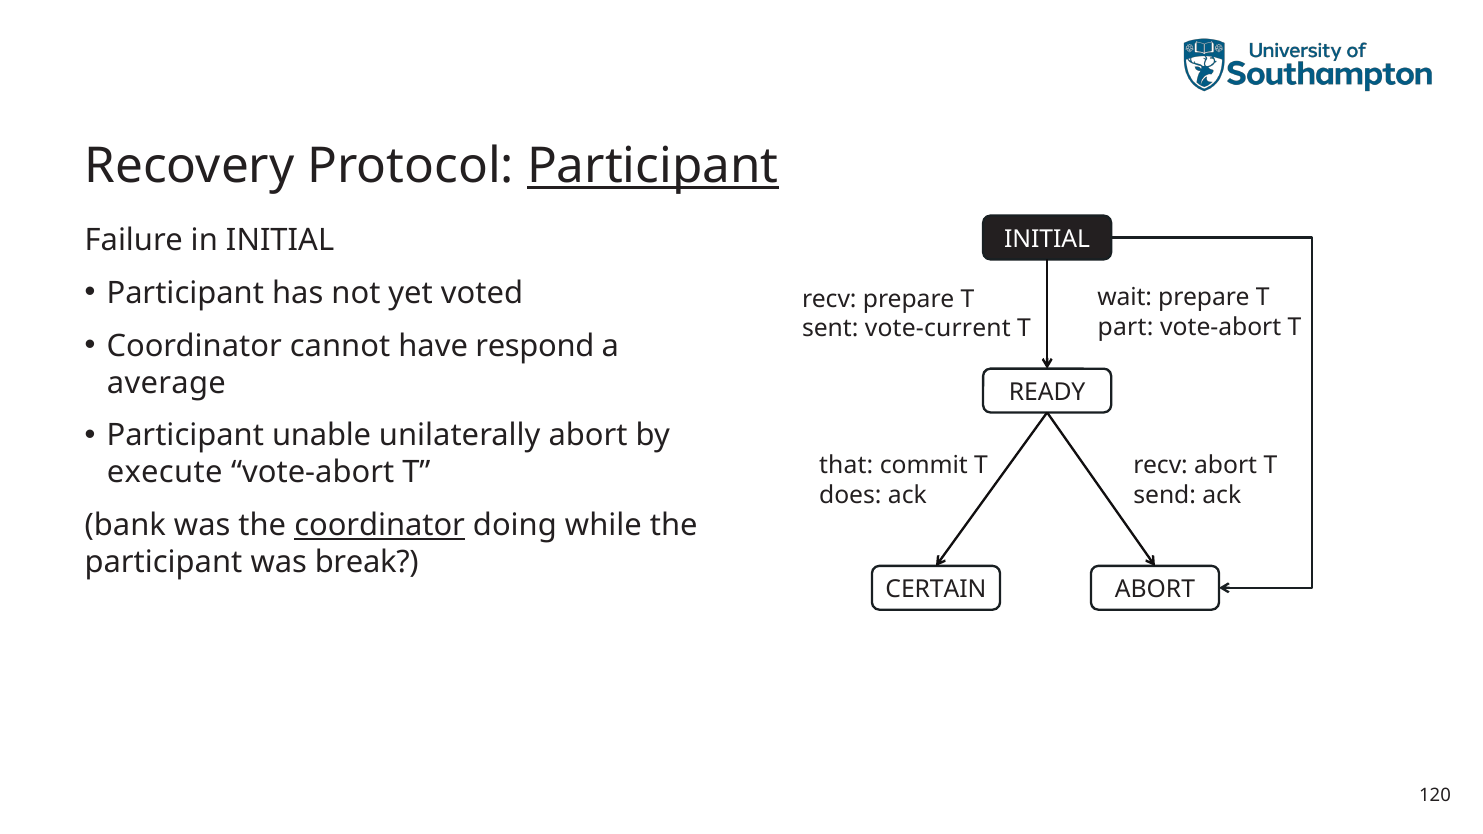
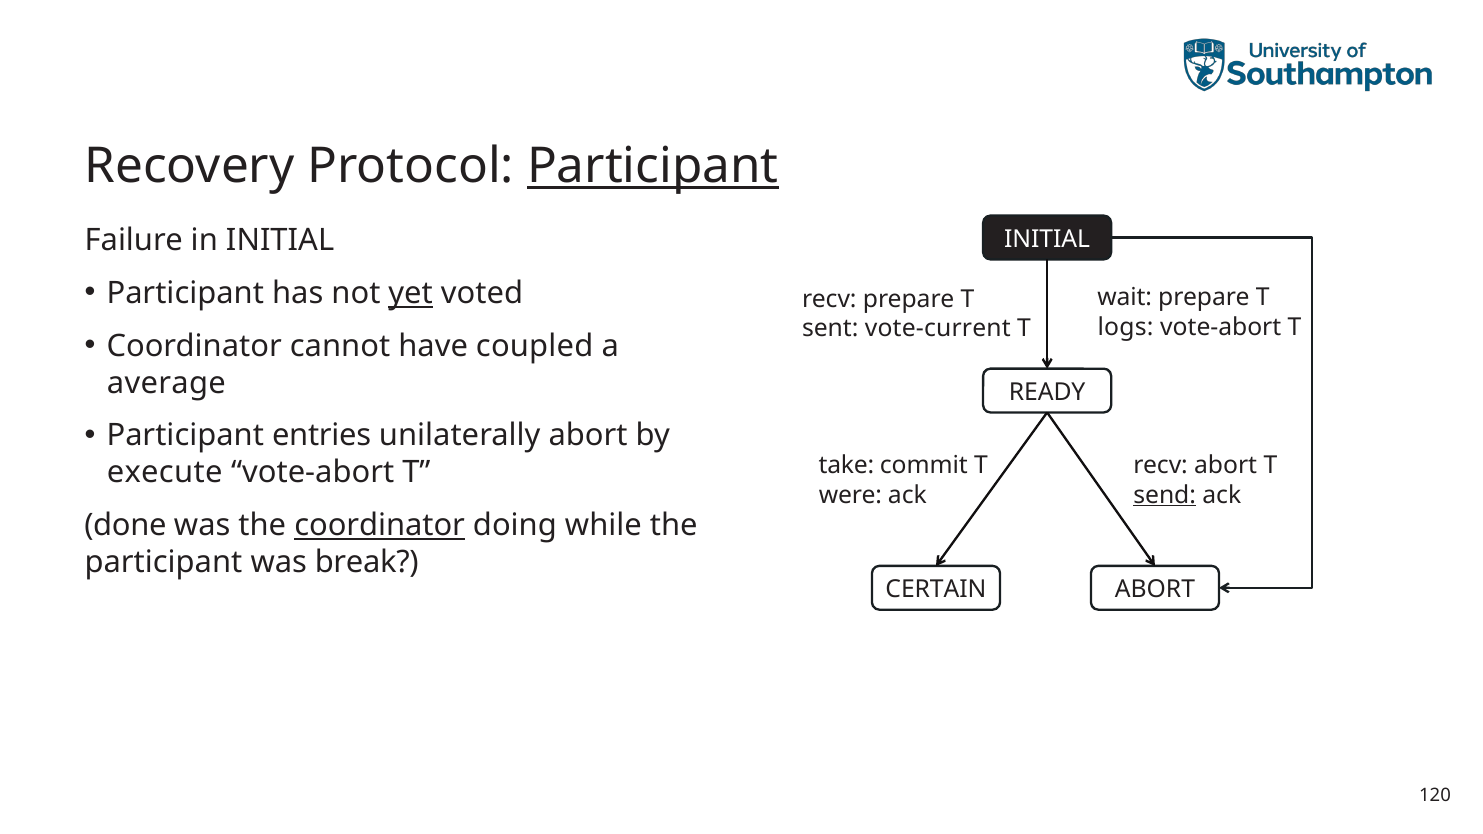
yet underline: none -> present (411, 293)
part: part -> logs (1125, 327)
respond: respond -> coupled (535, 346)
unable: unable -> entries (322, 436)
that: that -> take (846, 465)
does: does -> were (850, 495)
send underline: none -> present (1165, 495)
bank: bank -> done (125, 525)
